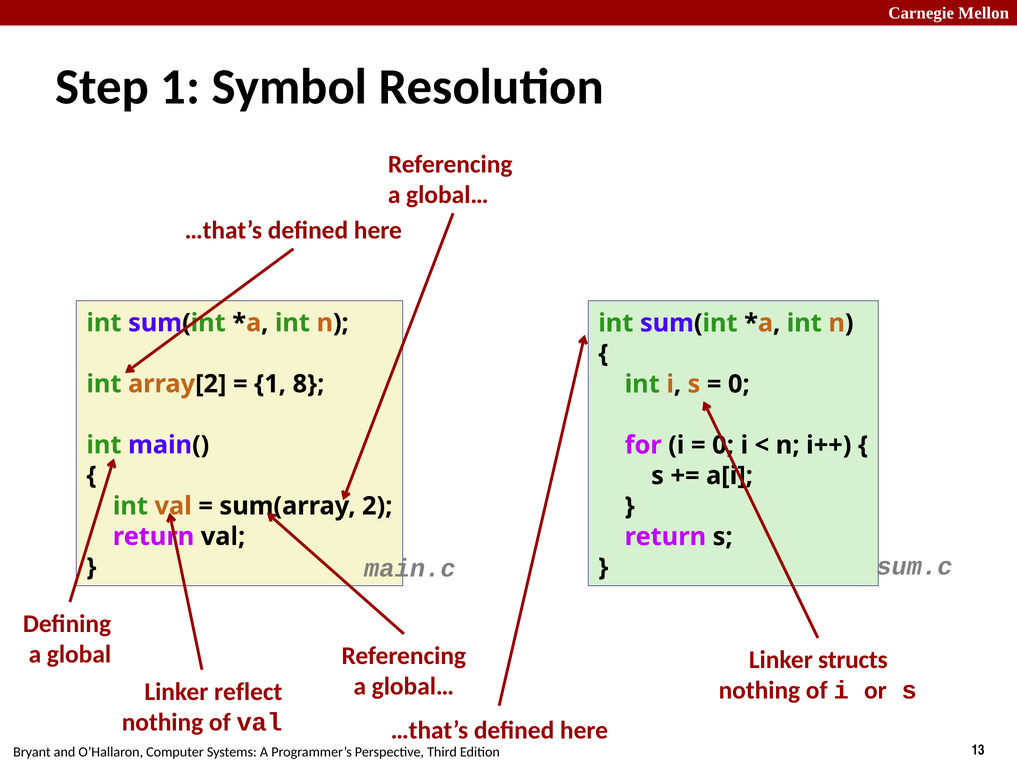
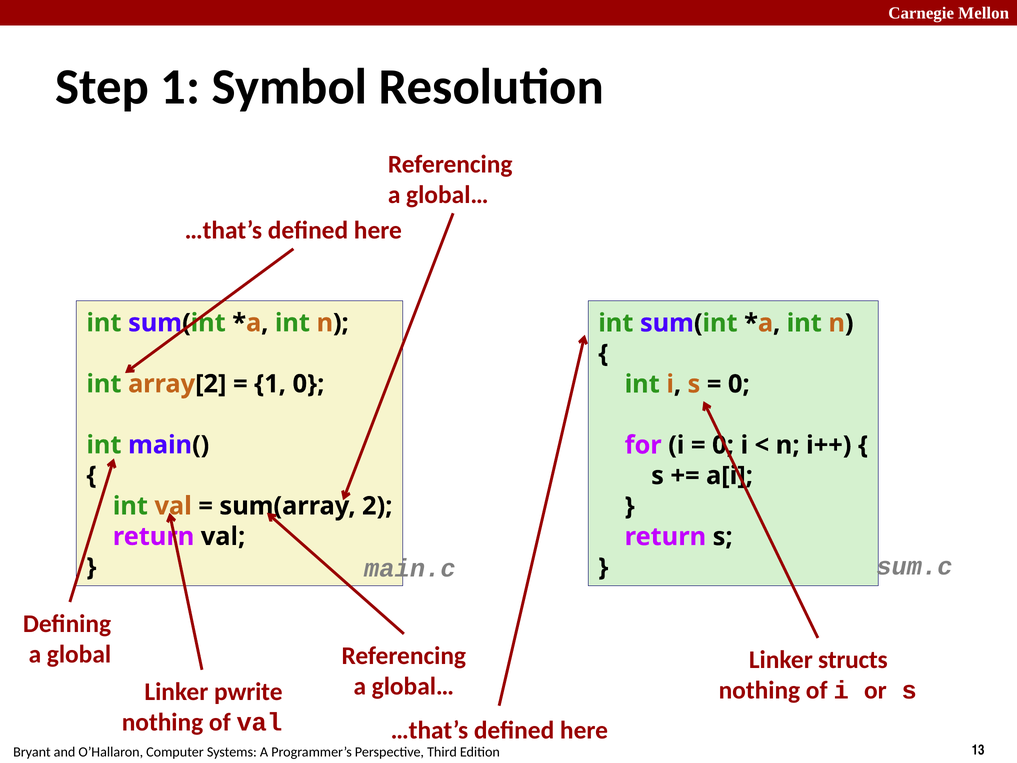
1 8: 8 -> 0 (308, 384)
reflect: reflect -> pwrite (248, 692)
